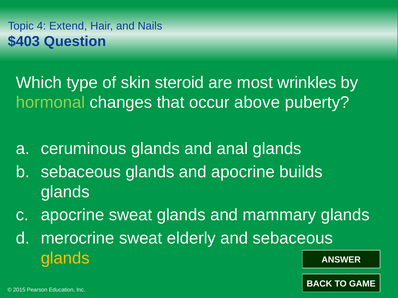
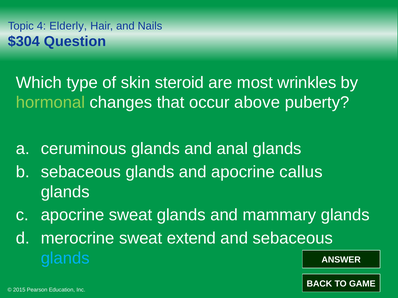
Extend: Extend -> Elderly (68, 26)
$403: $403 -> $304 (24, 41)
builds: builds -> callus (301, 172)
elderly: elderly -> extend (191, 239)
glands colour: yellow -> light blue (65, 258)
